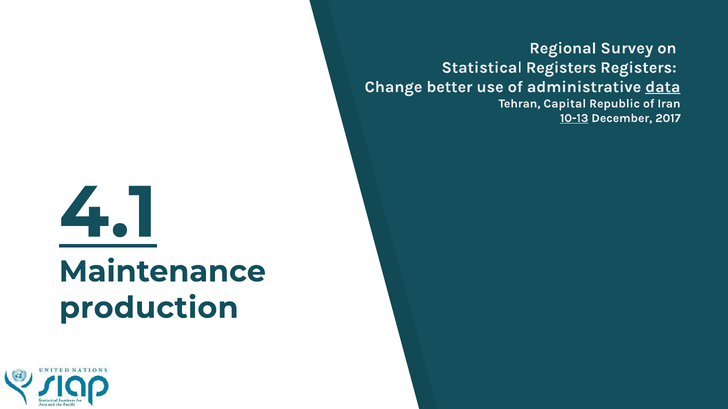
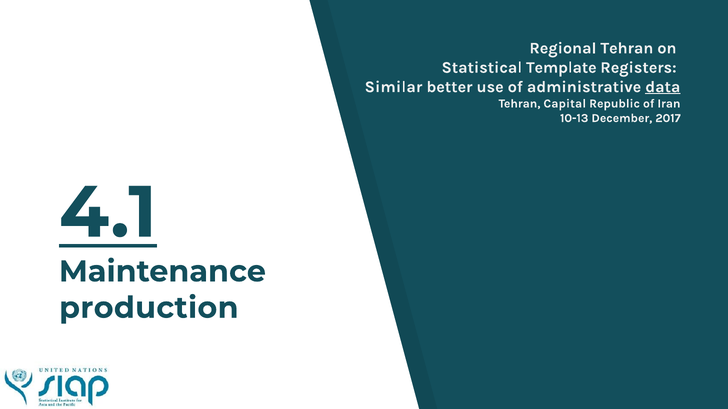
Regional Survey: Survey -> Tehran (627, 48)
Statistical Registers: Registers -> Template (561, 67)
Change: Change -> Similar (393, 87)
10-13 underline: present -> none (574, 118)
